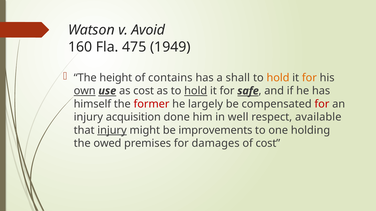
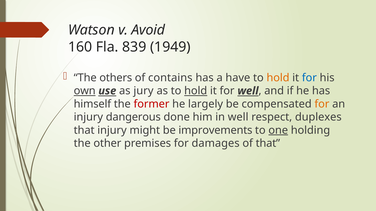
475: 475 -> 839 (134, 47)
height: height -> others (116, 78)
shall: shall -> have (238, 78)
for colour: orange -> blue (309, 78)
as cost: cost -> jury (143, 91)
for safe: safe -> well (248, 91)
for colour: red -> orange (322, 104)
acquisition: acquisition -> dangerous (133, 117)
available: available -> duplexes (318, 117)
injury underline: present -> none (112, 130)
one underline: none -> present (278, 130)
owed: owed -> other (107, 144)
of cost: cost -> that (268, 144)
